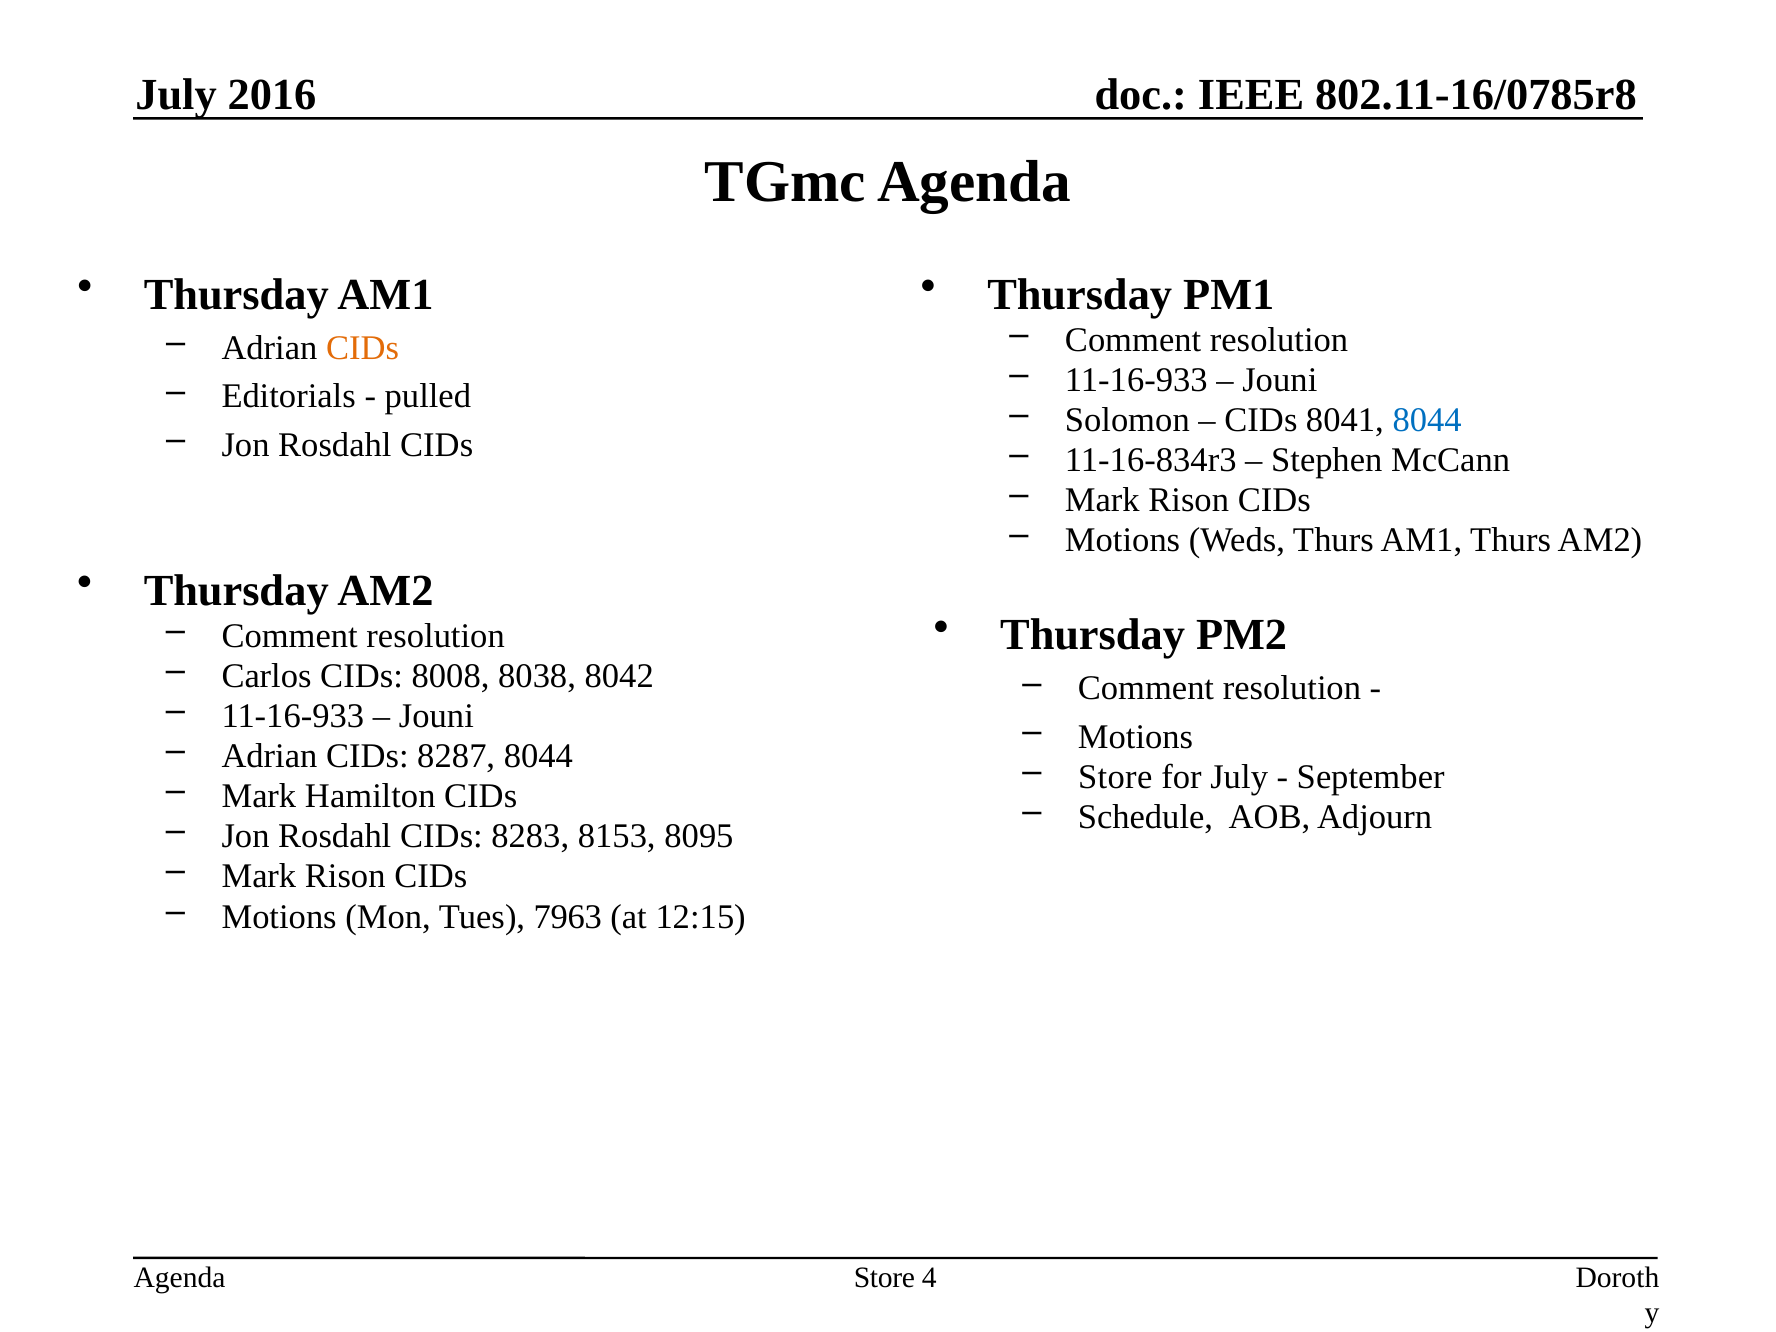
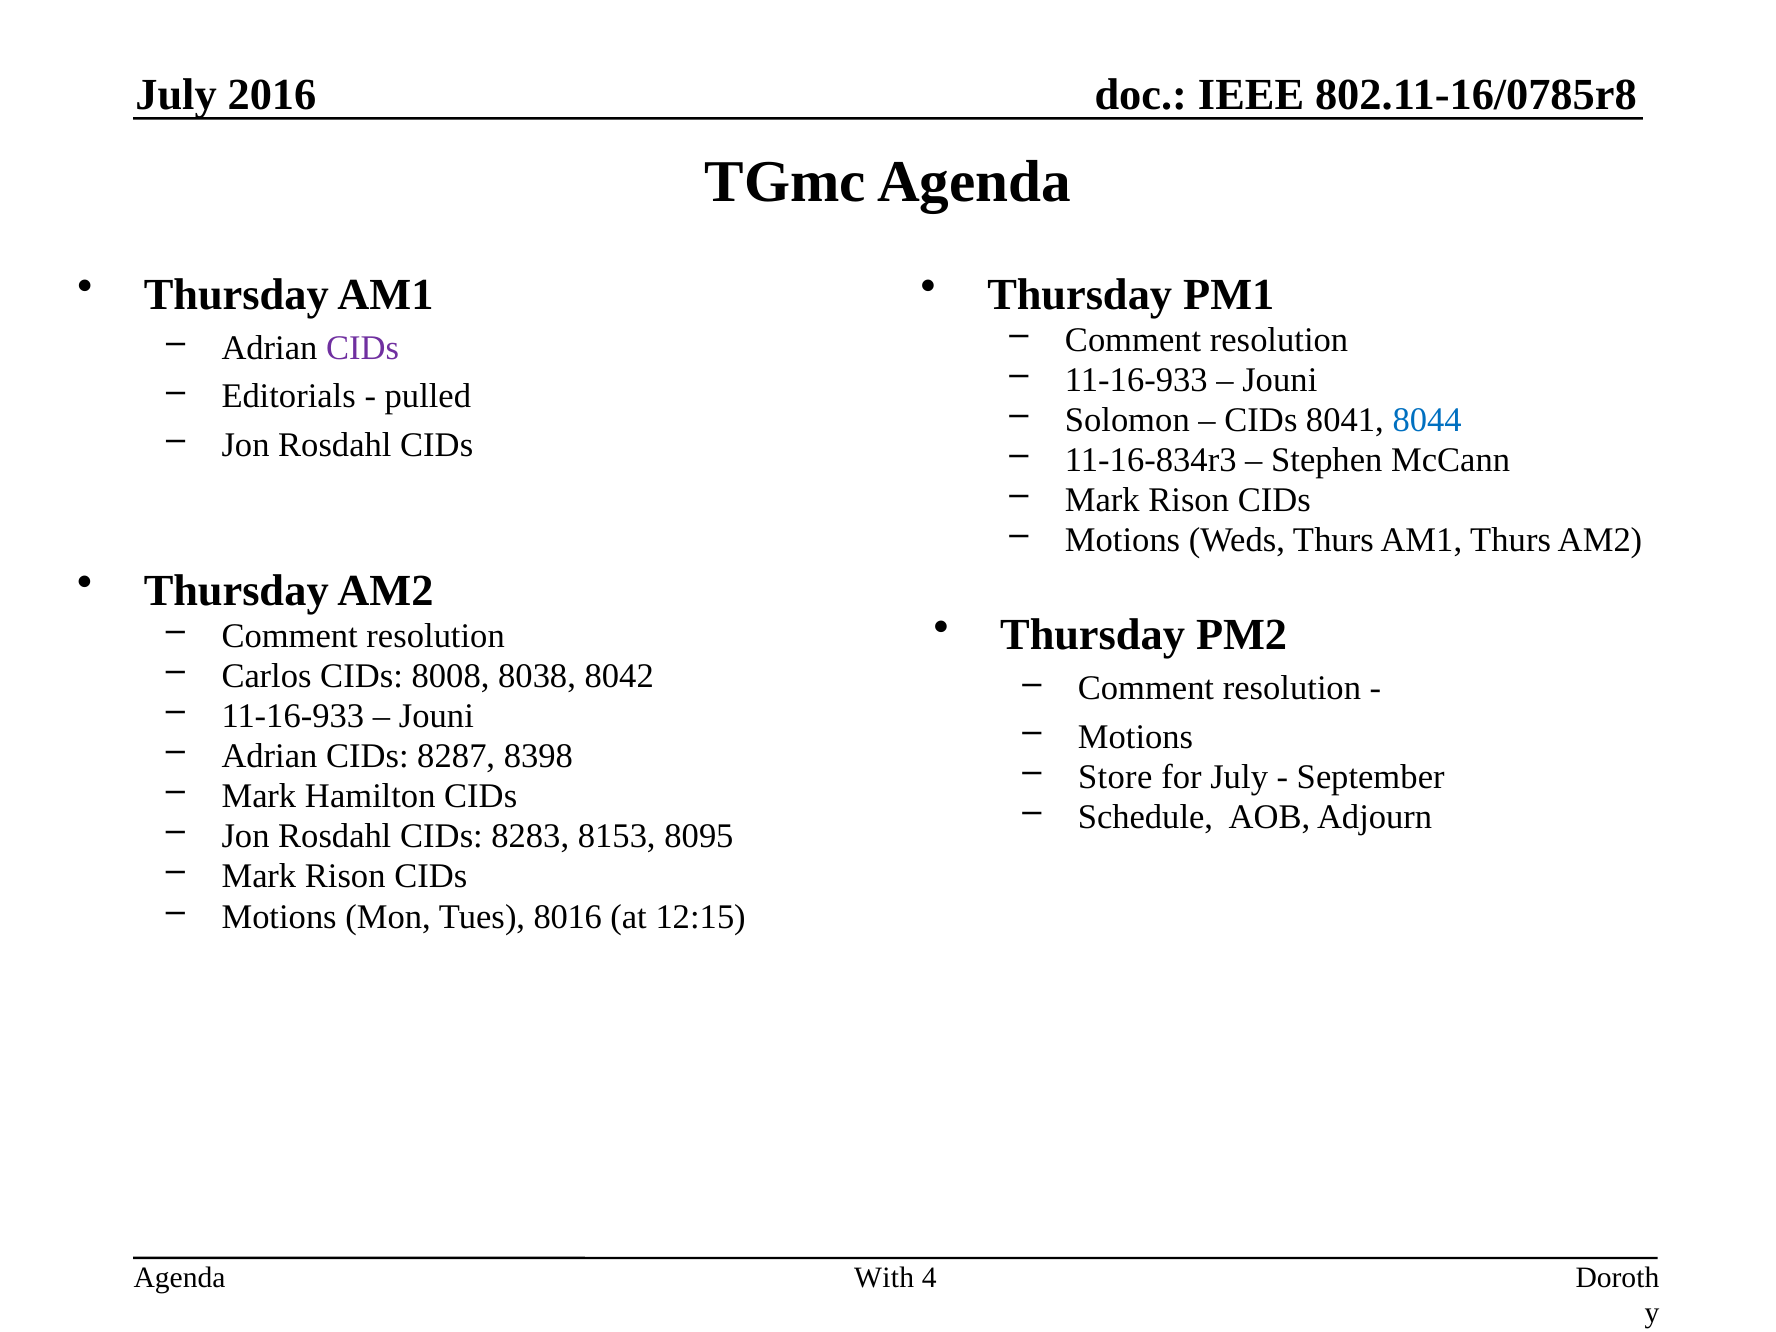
CIDs colour: orange -> purple (363, 348)
8287 8044: 8044 -> 8398 (538, 756)
7963: 7963 -> 8016 (568, 918)
Store: Store -> With (884, 1277)
